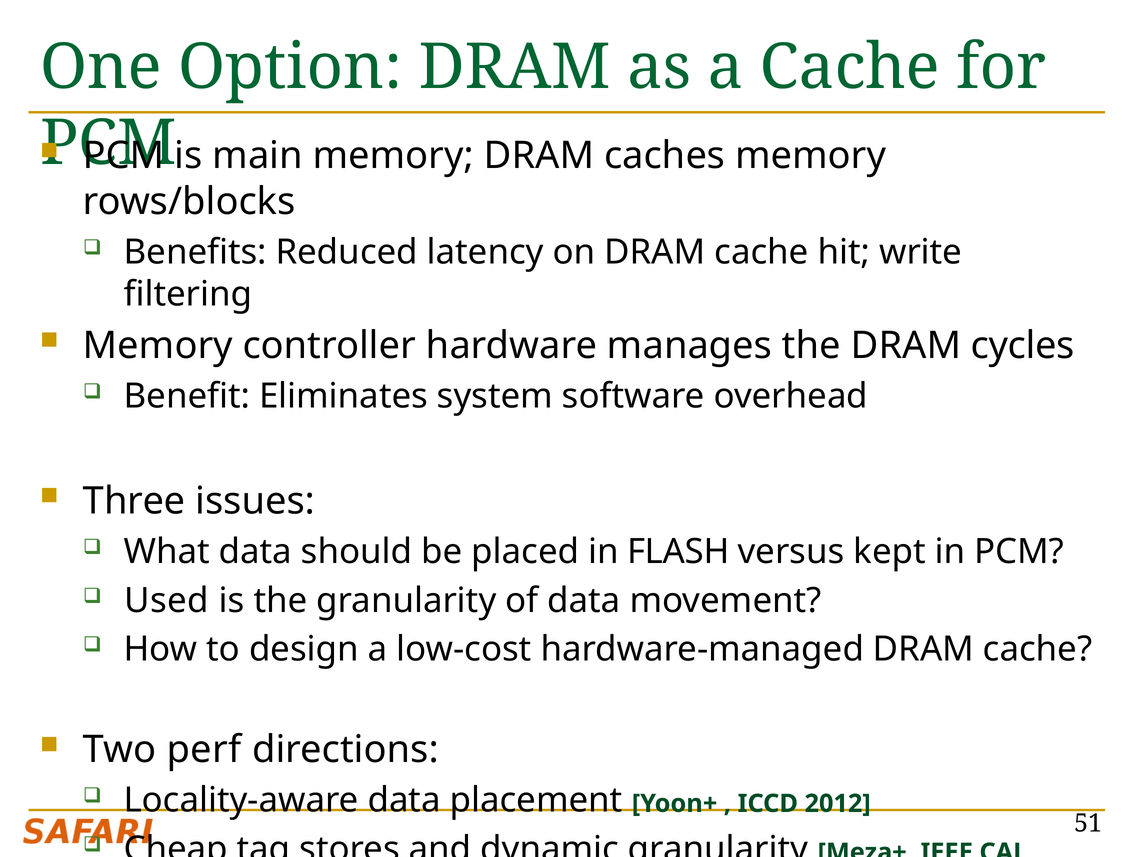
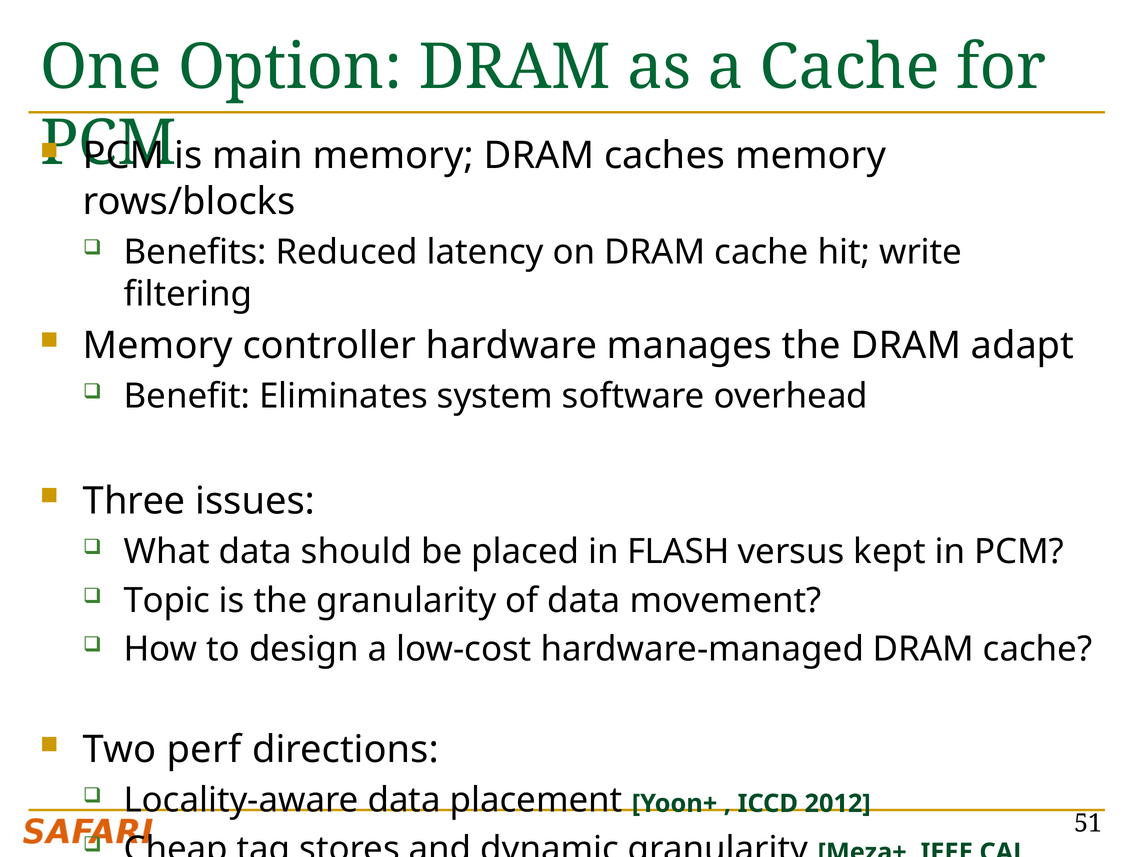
cycles: cycles -> adapt (1023, 346)
Used: Used -> Topic (167, 601)
